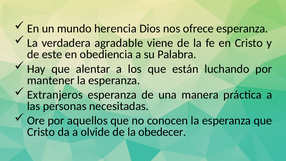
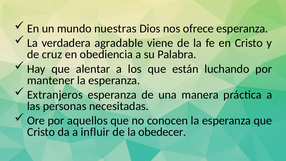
herencia: herencia -> nuestras (115, 29)
este: este -> cruz (52, 54)
olvide: olvide -> influir (95, 132)
